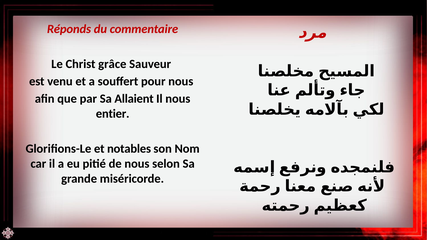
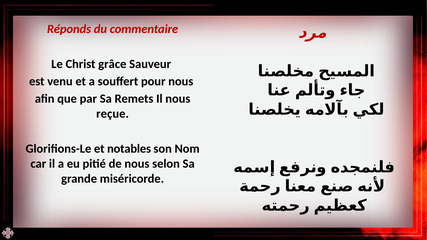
Allaient: Allaient -> Remets (134, 99)
entier: entier -> reçue (113, 114)
